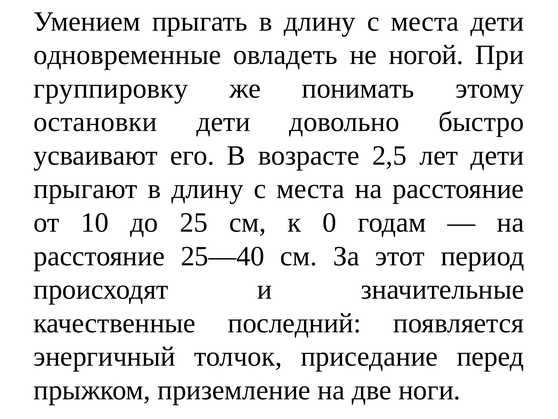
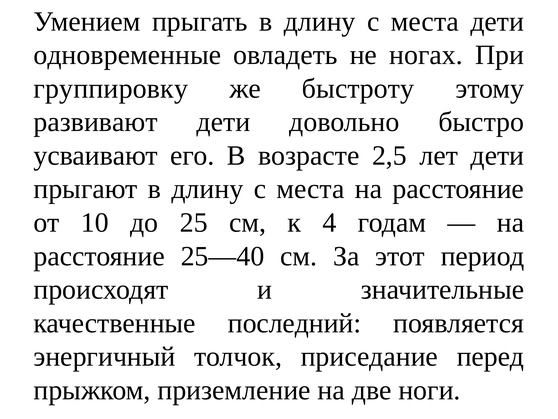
ногой: ногой -> ногах (426, 55)
понимать: понимать -> быстроту (358, 88)
остановки: остановки -> развивают (96, 122)
0: 0 -> 4 (329, 222)
